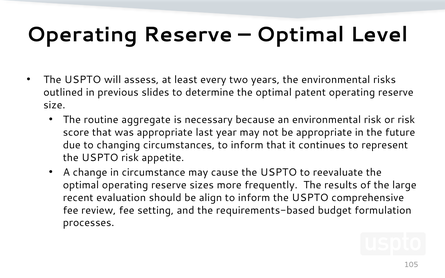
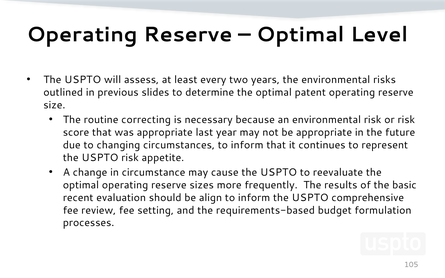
aggregate: aggregate -> correcting (146, 120)
large: large -> basic (404, 185)
